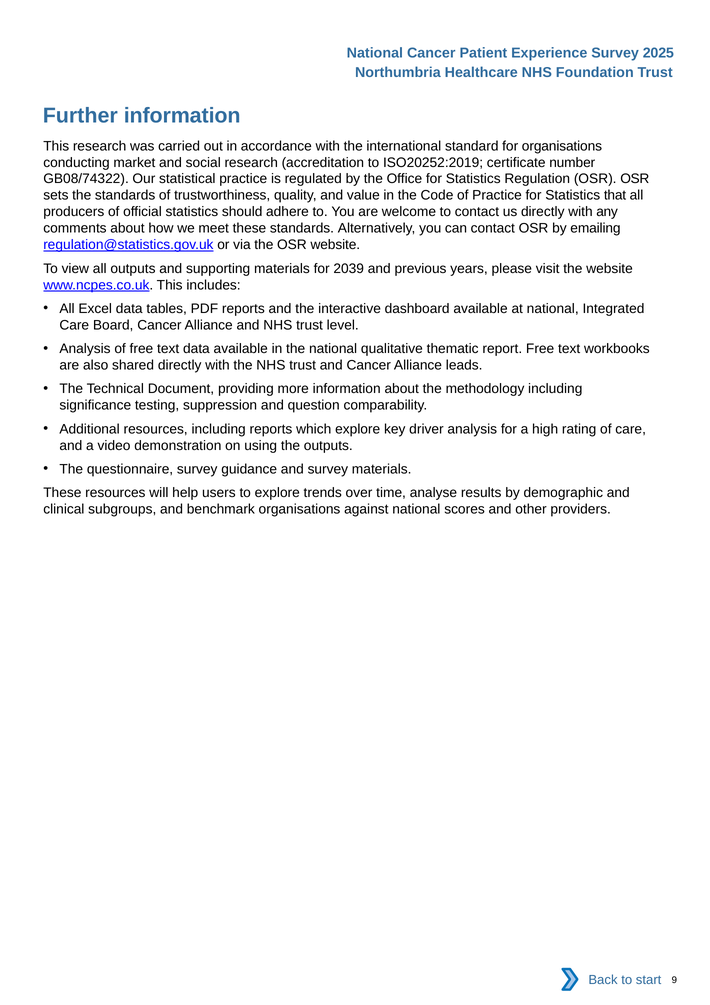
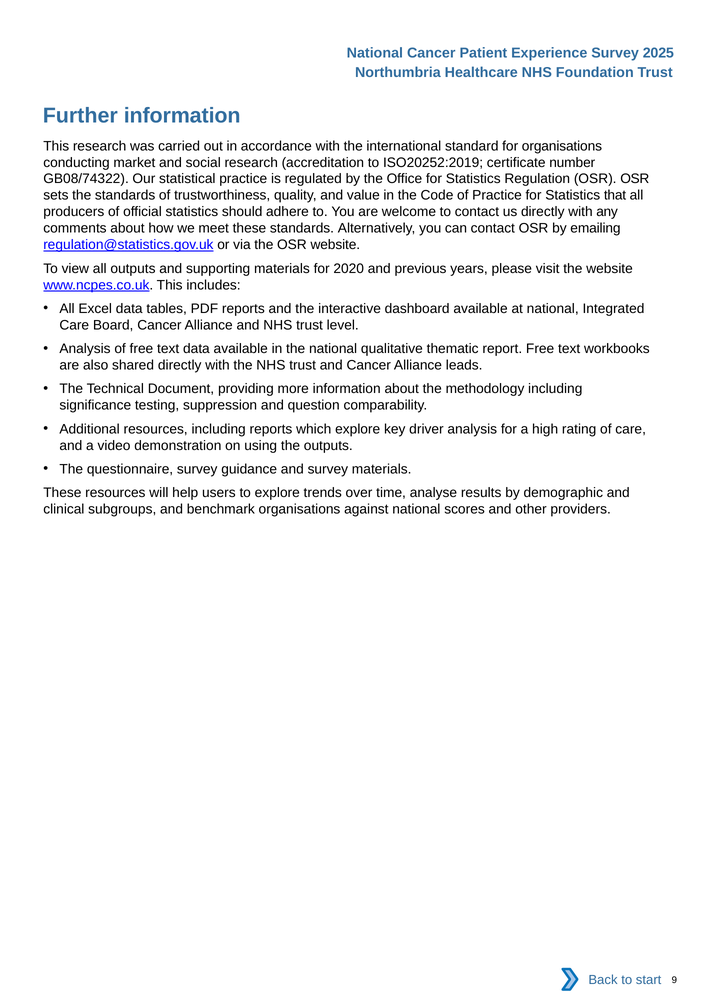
2039: 2039 -> 2020 (349, 268)
